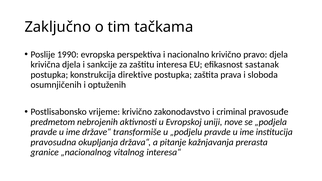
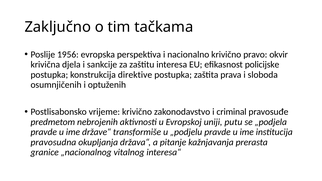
1990: 1990 -> 1956 (68, 54)
pravo djela: djela -> okvir (279, 54)
sastanak: sastanak -> policijske (262, 65)
nove: nove -> putu (233, 122)
